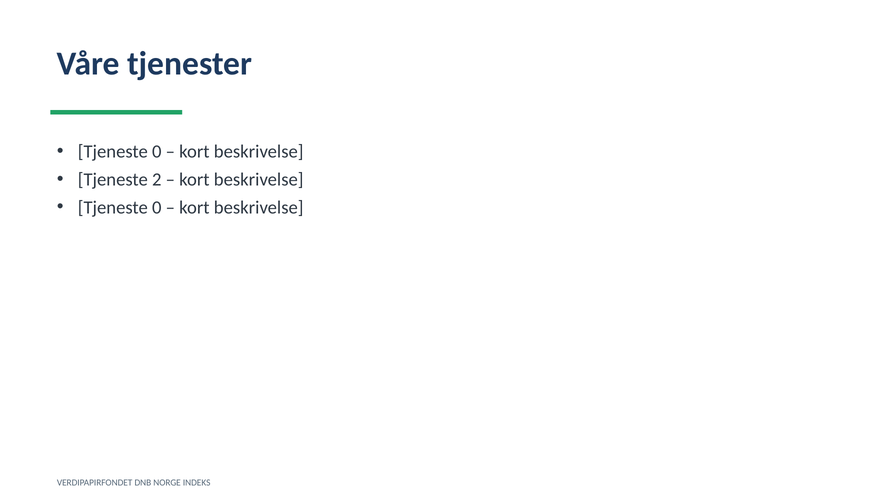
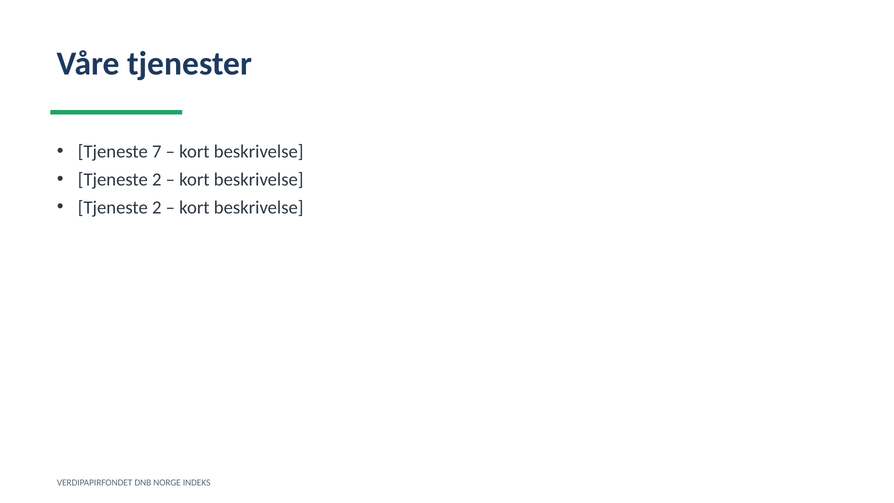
0: 0 -> 7 (157, 151)
0: 0 -> 2 (157, 207)
